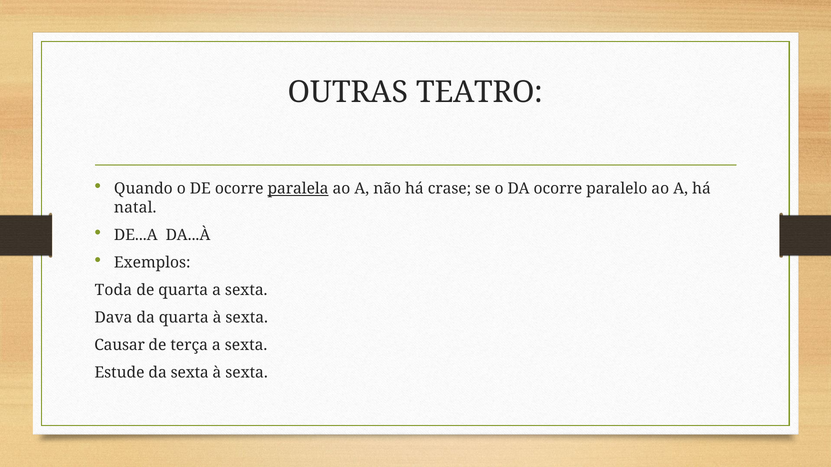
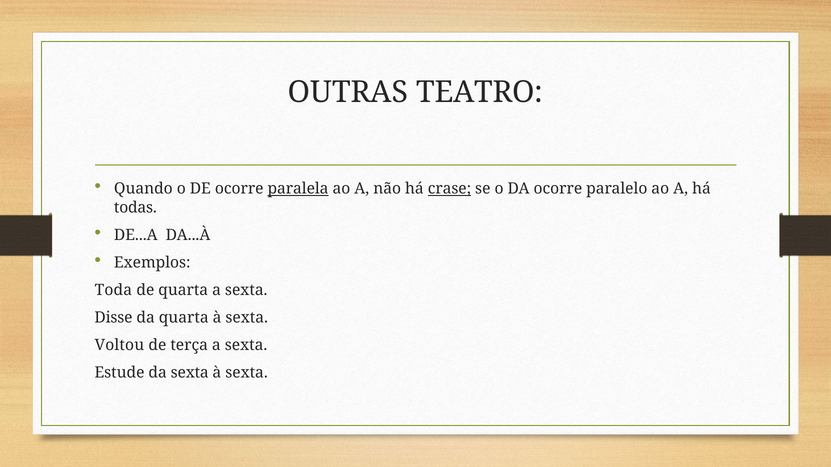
crase underline: none -> present (449, 189)
natal: natal -> todas (135, 208)
Dava: Dava -> Disse (114, 318)
Causar: Causar -> Voltou (119, 345)
